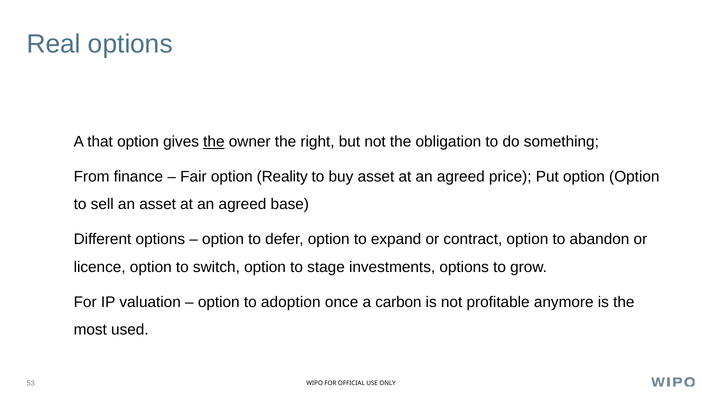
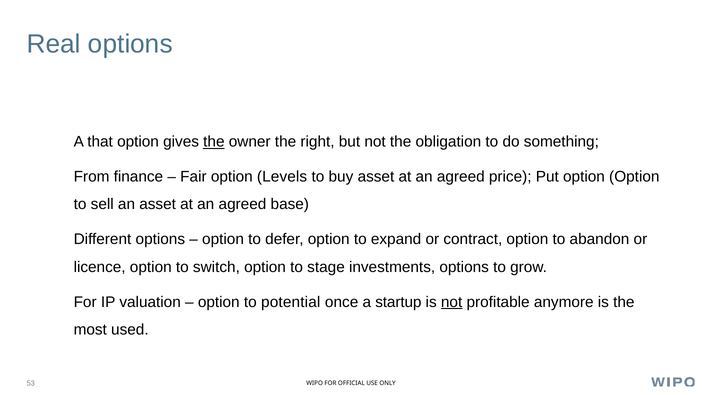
Reality: Reality -> Levels (282, 177)
adoption: adoption -> potential (291, 302)
carbon: carbon -> startup (398, 302)
not underline: none -> present (452, 302)
